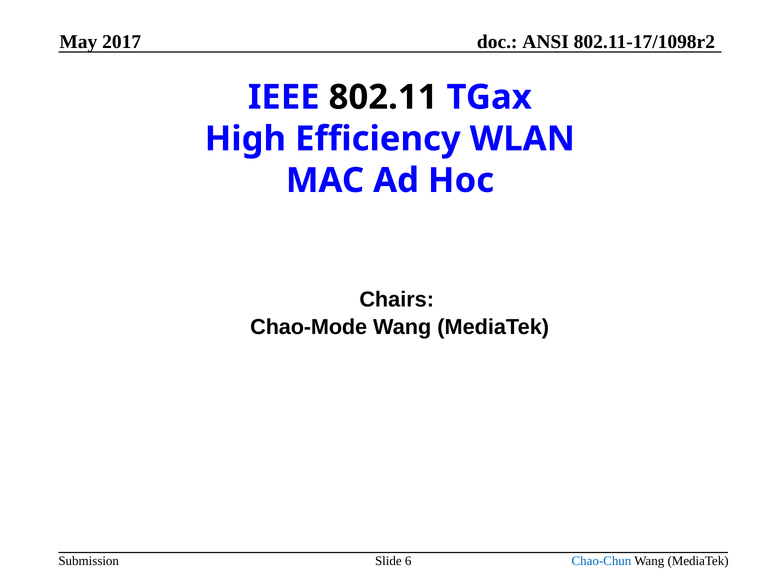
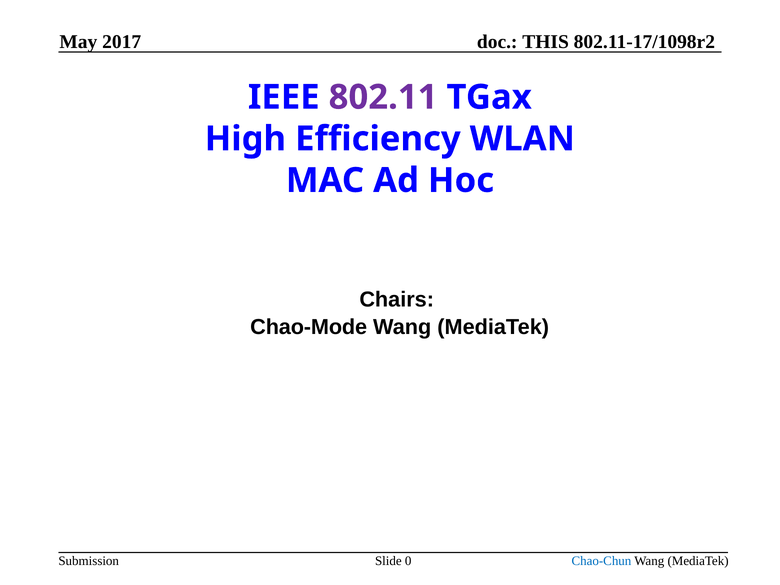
ANSI: ANSI -> THIS (546, 42)
802.11 colour: black -> purple (383, 97)
6: 6 -> 0 (408, 561)
